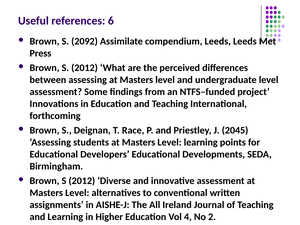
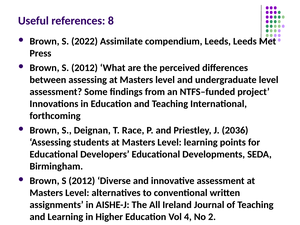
6: 6 -> 8 (111, 21)
2092: 2092 -> 2022 (85, 41)
2045: 2045 -> 2036 (235, 130)
